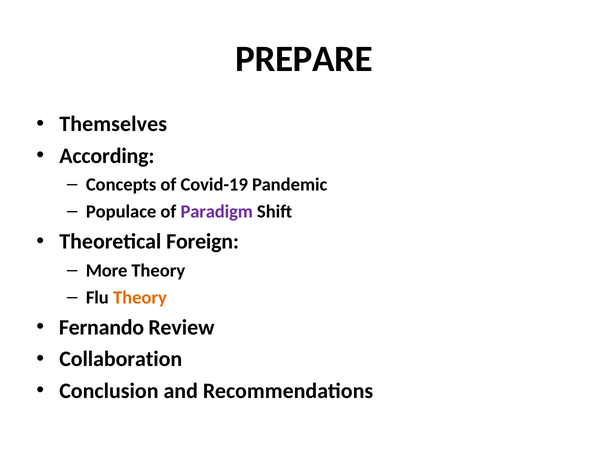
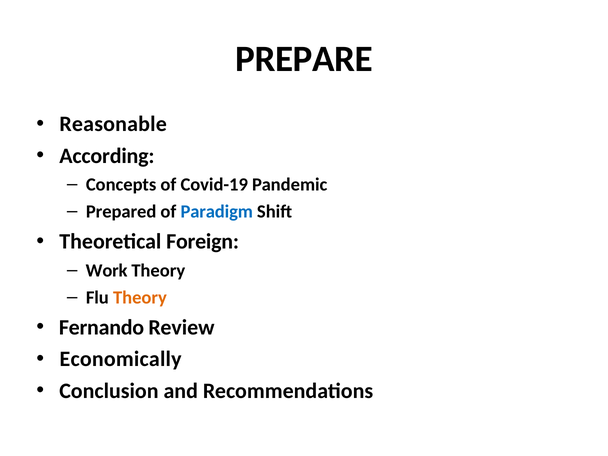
Themselves: Themselves -> Reasonable (113, 124)
Populace: Populace -> Prepared (121, 212)
Paradigm colour: purple -> blue (217, 212)
More: More -> Work (107, 270)
Collaboration: Collaboration -> Economically (121, 359)
